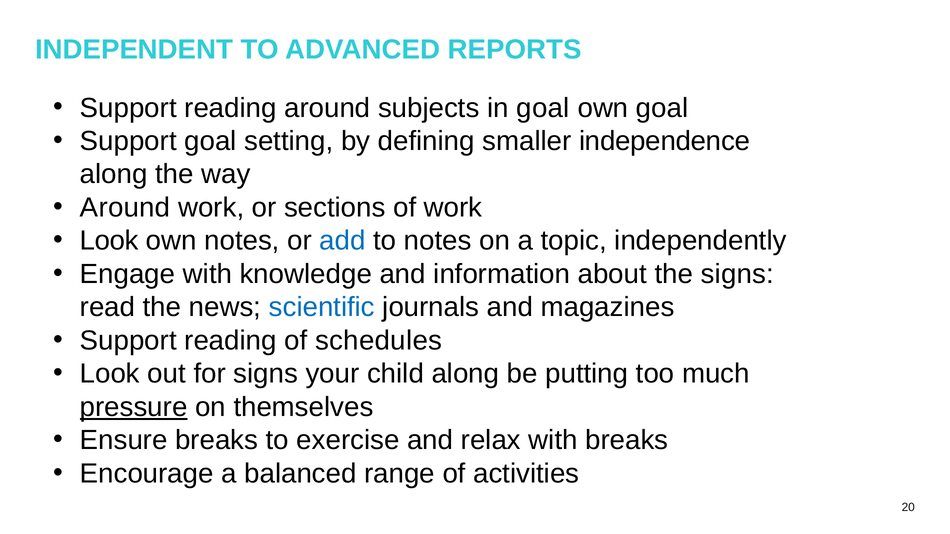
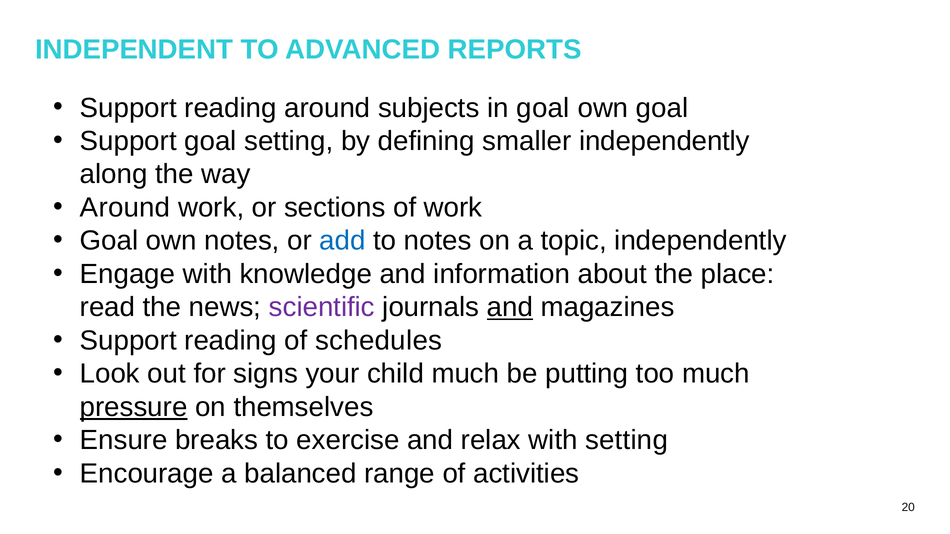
smaller independence: independence -> independently (664, 141)
Look: Look -> Goal (109, 241)
the signs: signs -> place (738, 274)
scientific colour: blue -> purple (322, 308)
and underline: none -> present (510, 308)
child along: along -> much (465, 374)
with breaks: breaks -> setting (627, 441)
